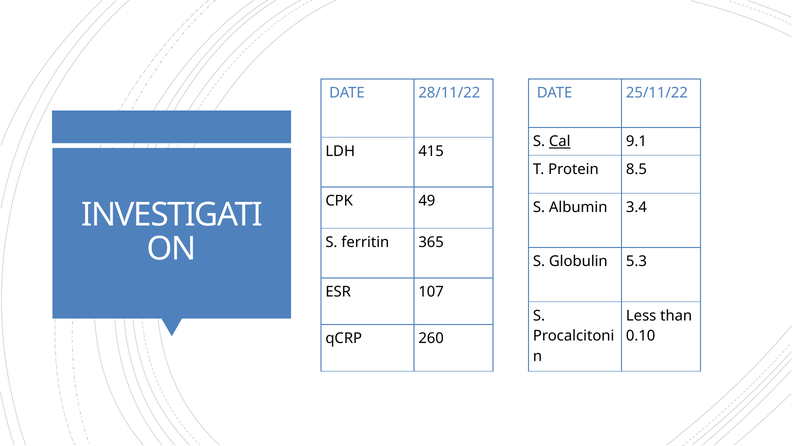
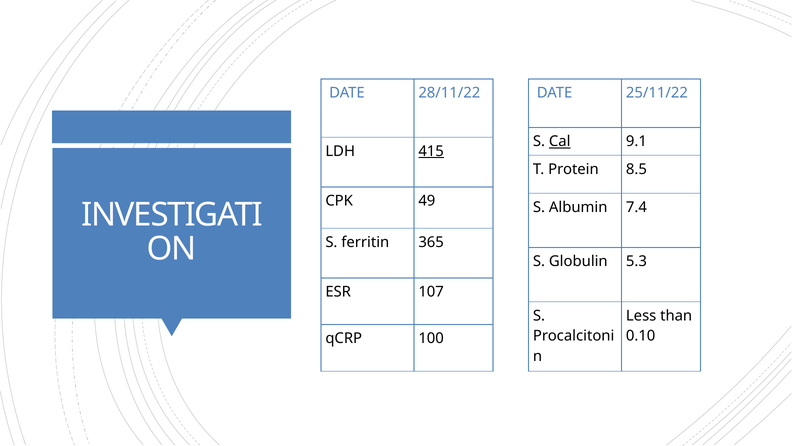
415 underline: none -> present (431, 151)
3.4: 3.4 -> 7.4 (636, 207)
260: 260 -> 100 (431, 339)
